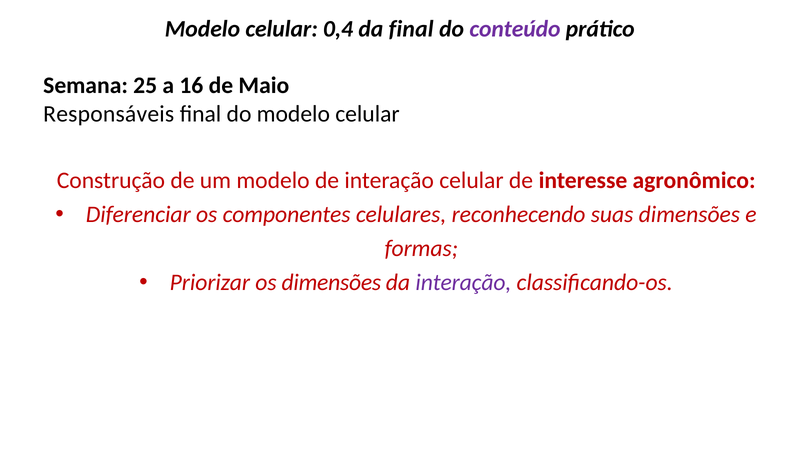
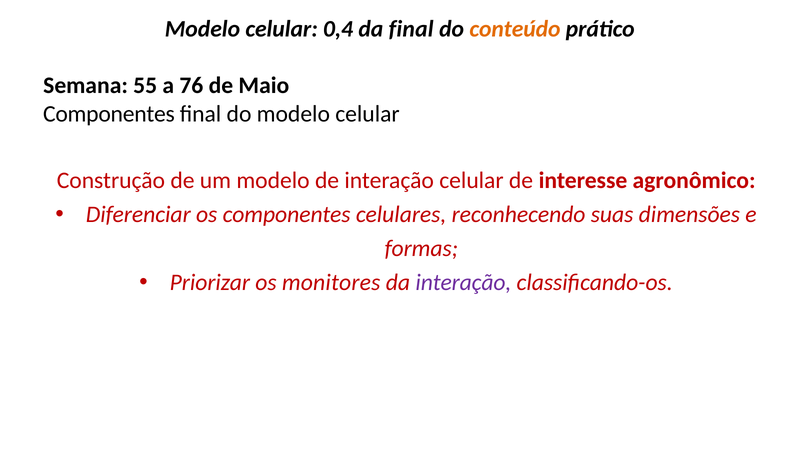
conteúdo colour: purple -> orange (515, 29)
25: 25 -> 55 (145, 85)
16: 16 -> 76 (191, 85)
Responsáveis: Responsáveis -> Componentes (109, 114)
os dimensões: dimensões -> monitores (331, 282)
